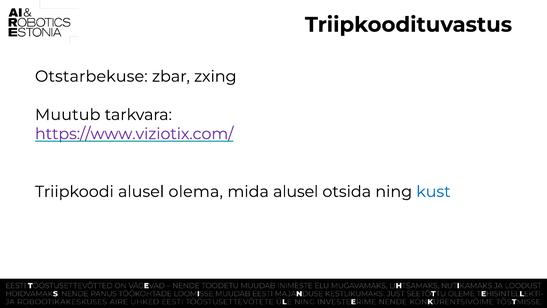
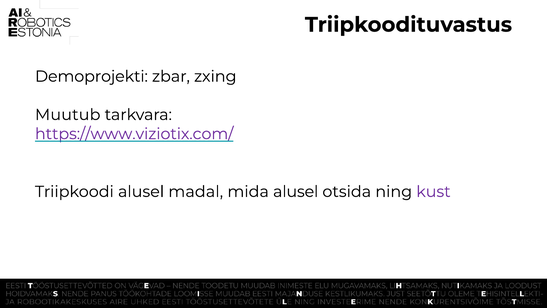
Otstarbekuse: Otstarbekuse -> Demoprojekti (91, 76)
olema: olema -> madal (196, 191)
kust colour: blue -> purple (433, 191)
